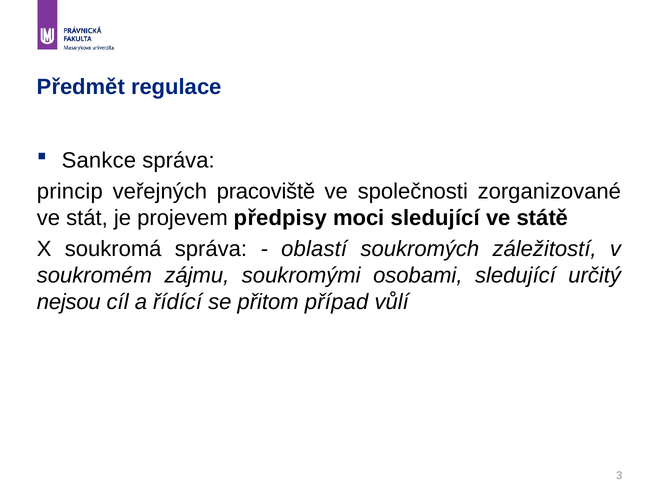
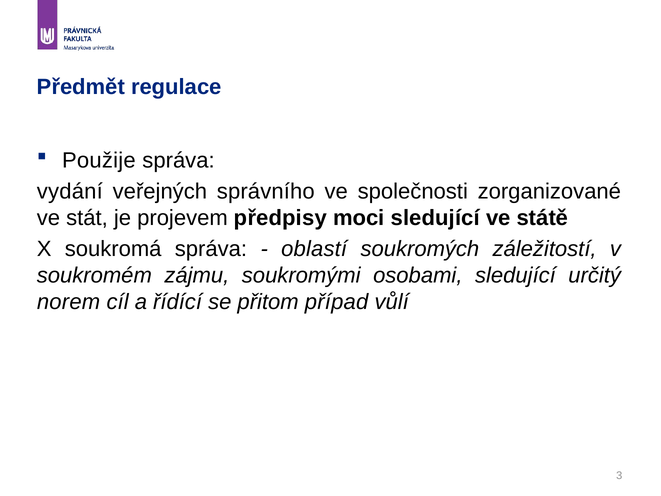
Sankce: Sankce -> Použije (99, 161)
princip: princip -> vydání (70, 191)
pracoviště: pracoviště -> správního (266, 191)
nejsou: nejsou -> norem (69, 302)
